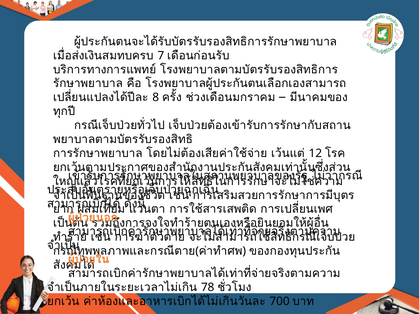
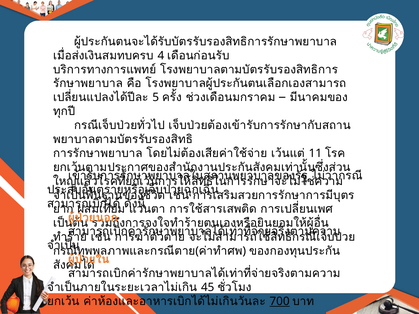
7: 7 -> 4 (161, 56)
8: 8 -> 5 (156, 98)
12: 12 -> 11 (315, 153)
78: 78 -> 45 (208, 288)
700 underline: none -> present (280, 302)
